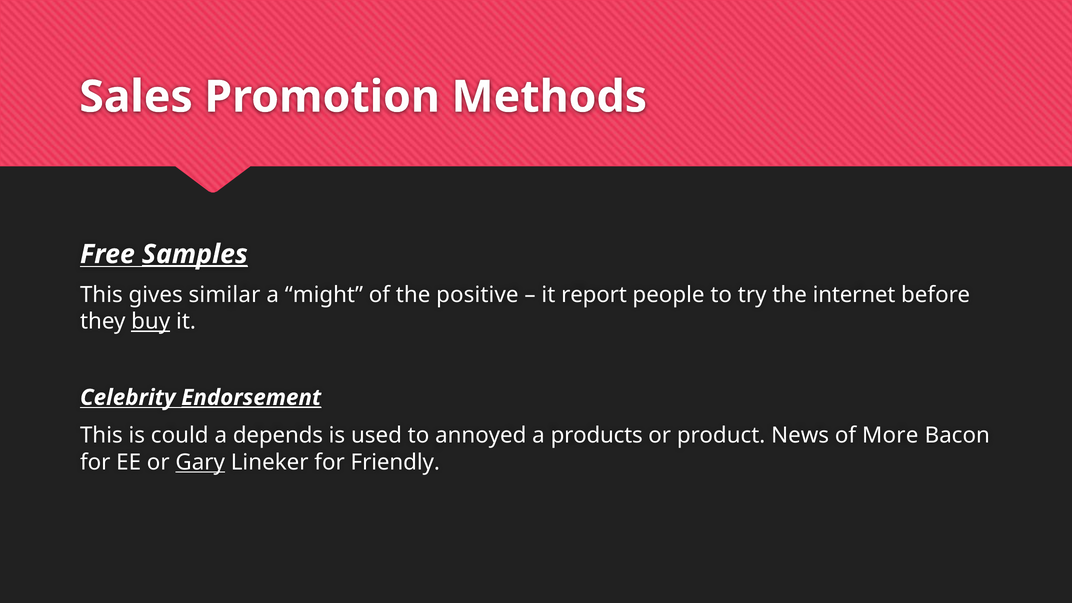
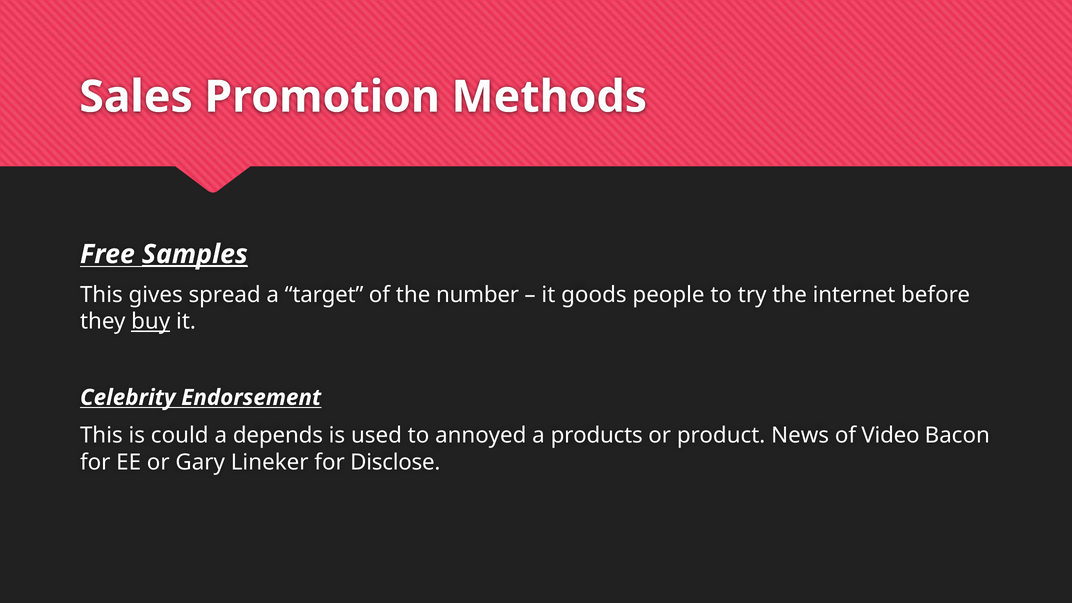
similar: similar -> spread (225, 295)
might: might -> target (324, 295)
positive: positive -> number (478, 295)
report: report -> goods (594, 295)
Endorsement underline: present -> none (251, 398)
More: More -> Video (890, 436)
Gary underline: present -> none (200, 462)
Friendly: Friendly -> Disclose (395, 462)
